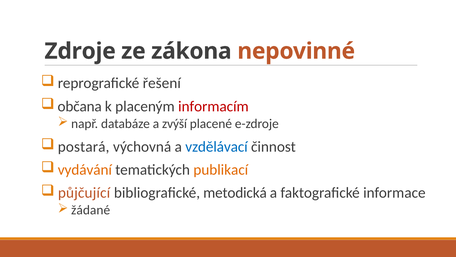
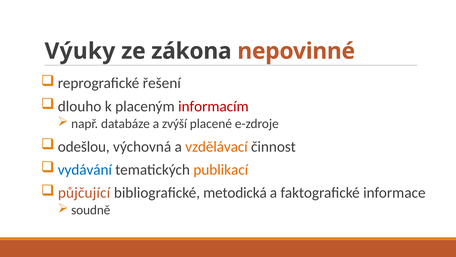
Zdroje: Zdroje -> Výuky (80, 51)
občana: občana -> dlouho (80, 106)
postará: postará -> odešlou (84, 146)
vzdělávací colour: blue -> orange (216, 146)
vydávání colour: orange -> blue (85, 169)
žádané: žádané -> soudně (91, 210)
